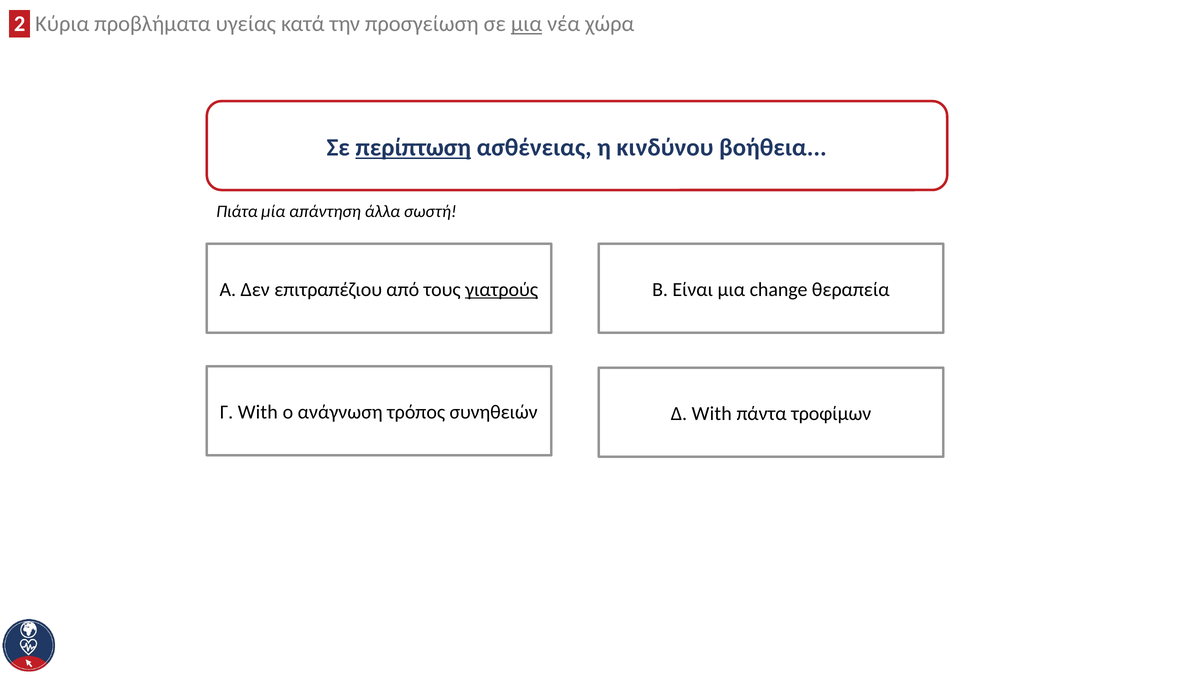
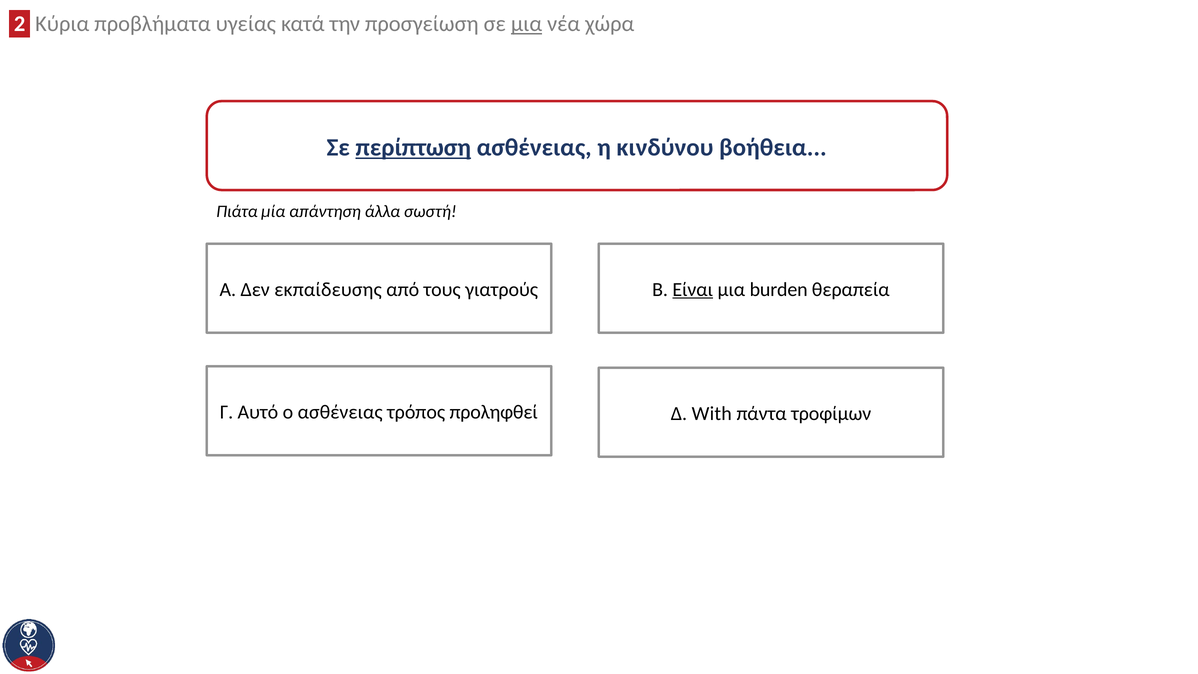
επιτραπέζιου: επιτραπέζιου -> εκπαίδευσης (328, 289)
γιατρούς underline: present -> none (502, 289)
Είναι underline: none -> present (693, 289)
change: change -> burden (779, 289)
Γ With: With -> Αυτό (258, 412)
ο ανάγνωση: ανάγνωση -> ασθένειας (340, 412)
συνηθειών: συνηθειών -> προληφθεί (494, 412)
